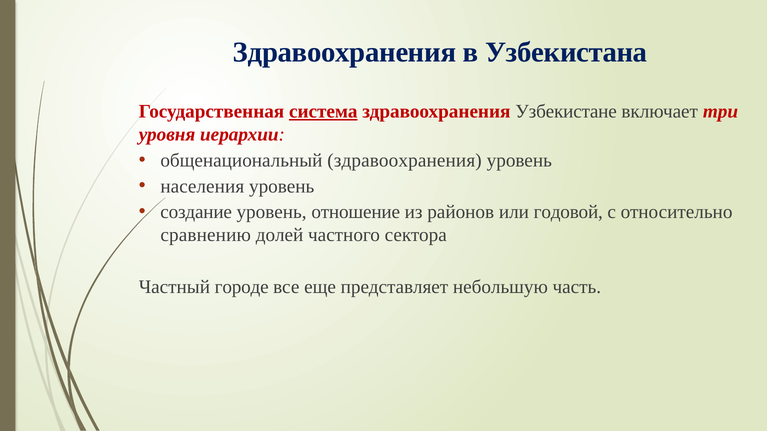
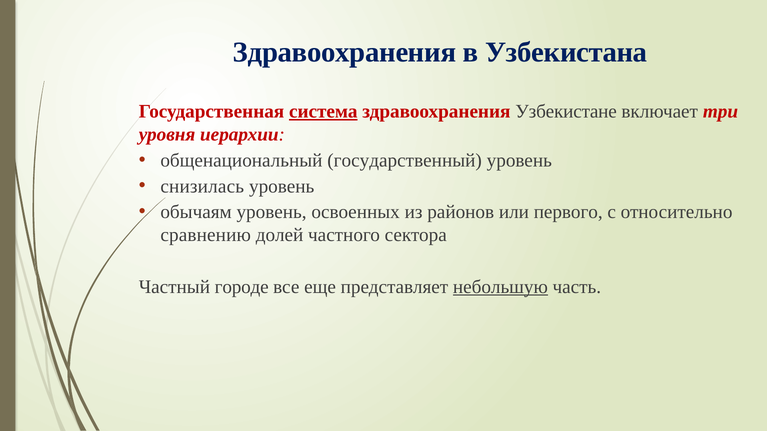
общенациональный здравоохранения: здравоохранения -> государственный (405, 161)
населения: населения -> снизилась (202, 186)
создание: создание -> обычаям (196, 212)
отношение: отношение -> освоенных (356, 212)
годовой: годовой -> первого (568, 212)
небольшую underline: none -> present (500, 287)
